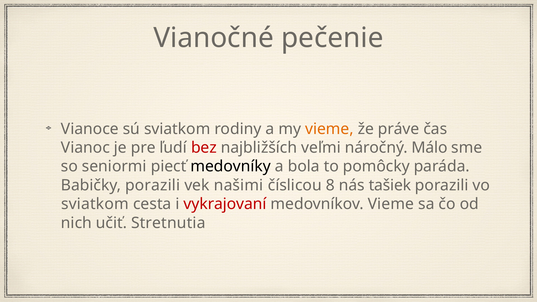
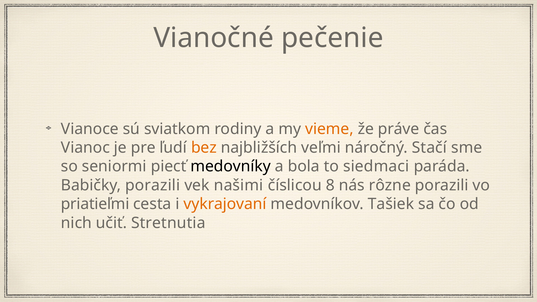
bez colour: red -> orange (204, 148)
Málo: Málo -> Stačí (429, 148)
pomôcky: pomôcky -> siedmaci (376, 166)
tašiek: tašiek -> rôzne (390, 185)
sviatkom: sviatkom -> priatieľmi (95, 204)
vykrajovaní colour: red -> orange (225, 204)
medovníkov Vieme: Vieme -> Tašiek (391, 204)
